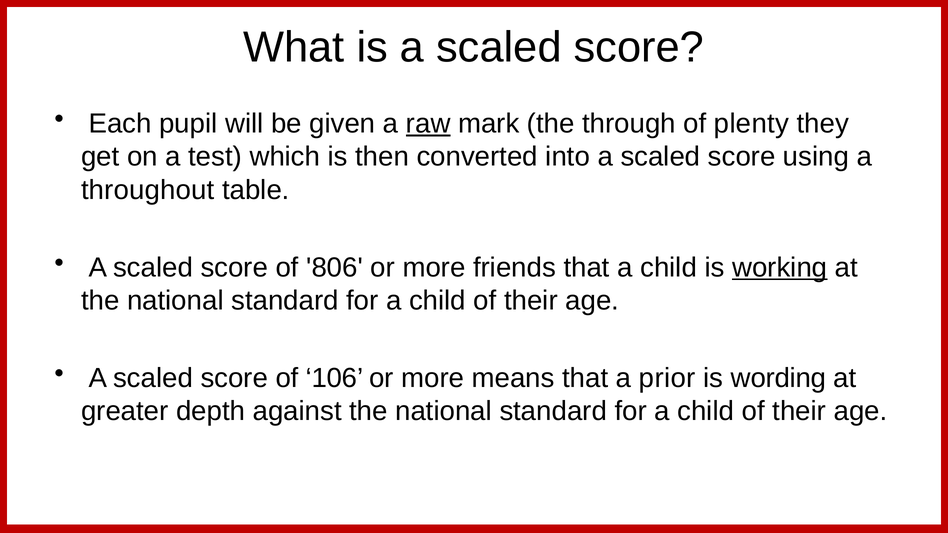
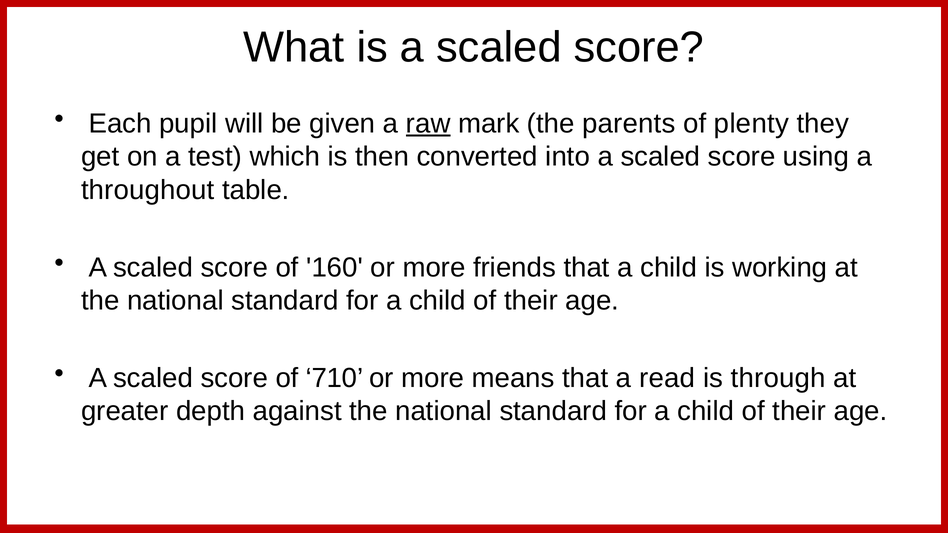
through: through -> parents (629, 124)
806: 806 -> 160 (335, 268)
working underline: present -> none (780, 268)
106: 106 -> 710 (335, 378)
prior: prior -> read (667, 378)
wording: wording -> through (778, 378)
